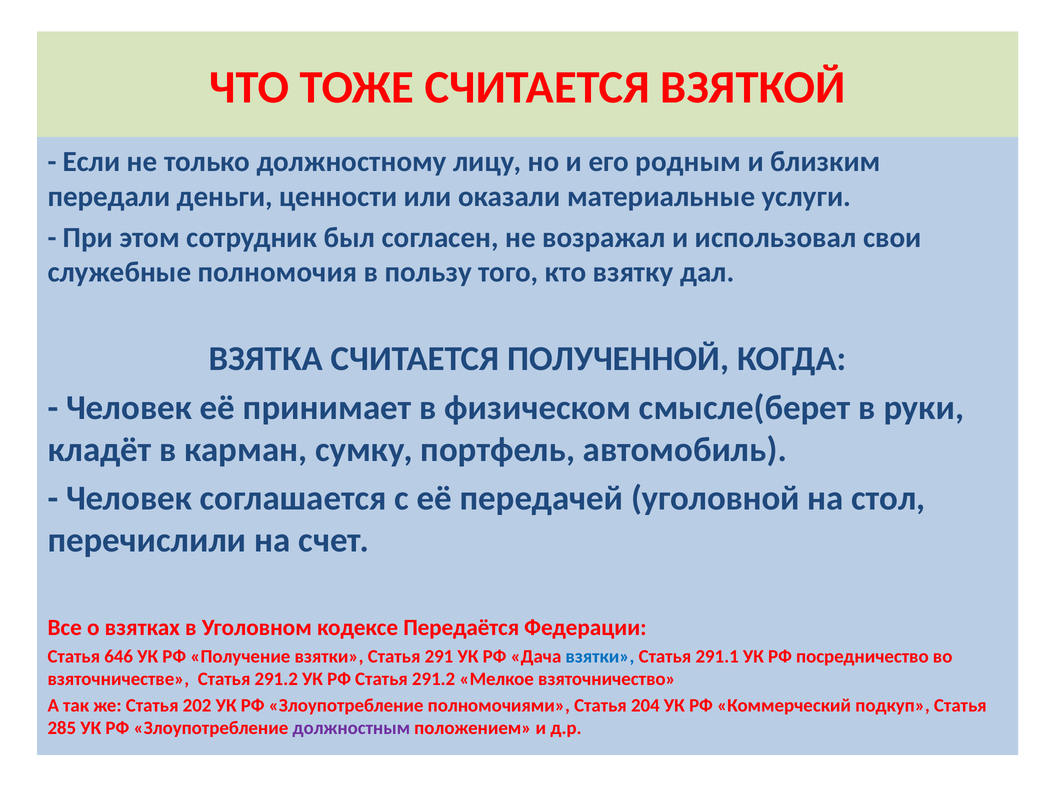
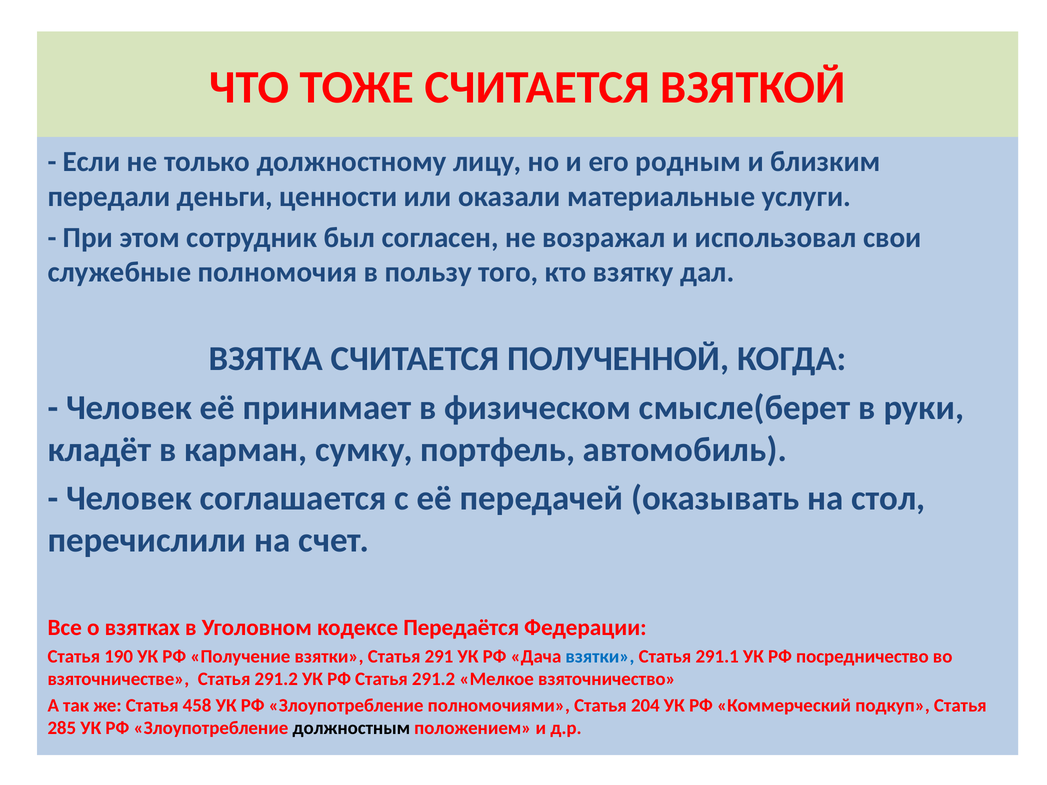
уголовной: уголовной -> оказывать (715, 499)
646: 646 -> 190 (119, 657)
202: 202 -> 458 (197, 706)
должностным colour: purple -> black (351, 728)
